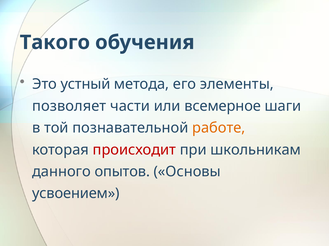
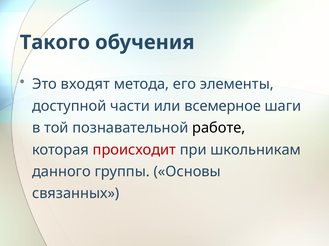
устный: устный -> входят (85, 84)
позволяет: позволяет -> доступной (69, 106)
работе colour: orange -> black (219, 128)
опытов: опытов -> группы (122, 172)
усвоением: усвоением -> связанных (76, 194)
